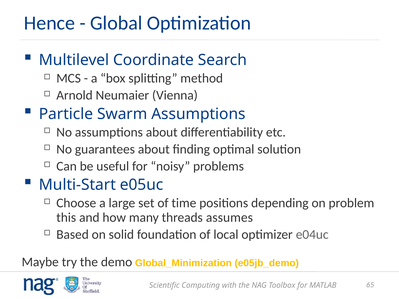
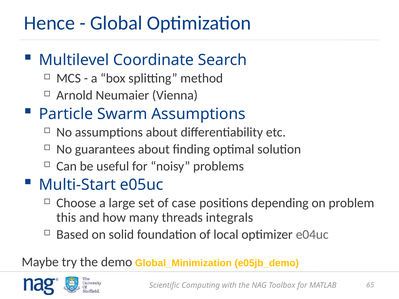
time: time -> case (184, 203)
assumes: assumes -> integrals (229, 218)
